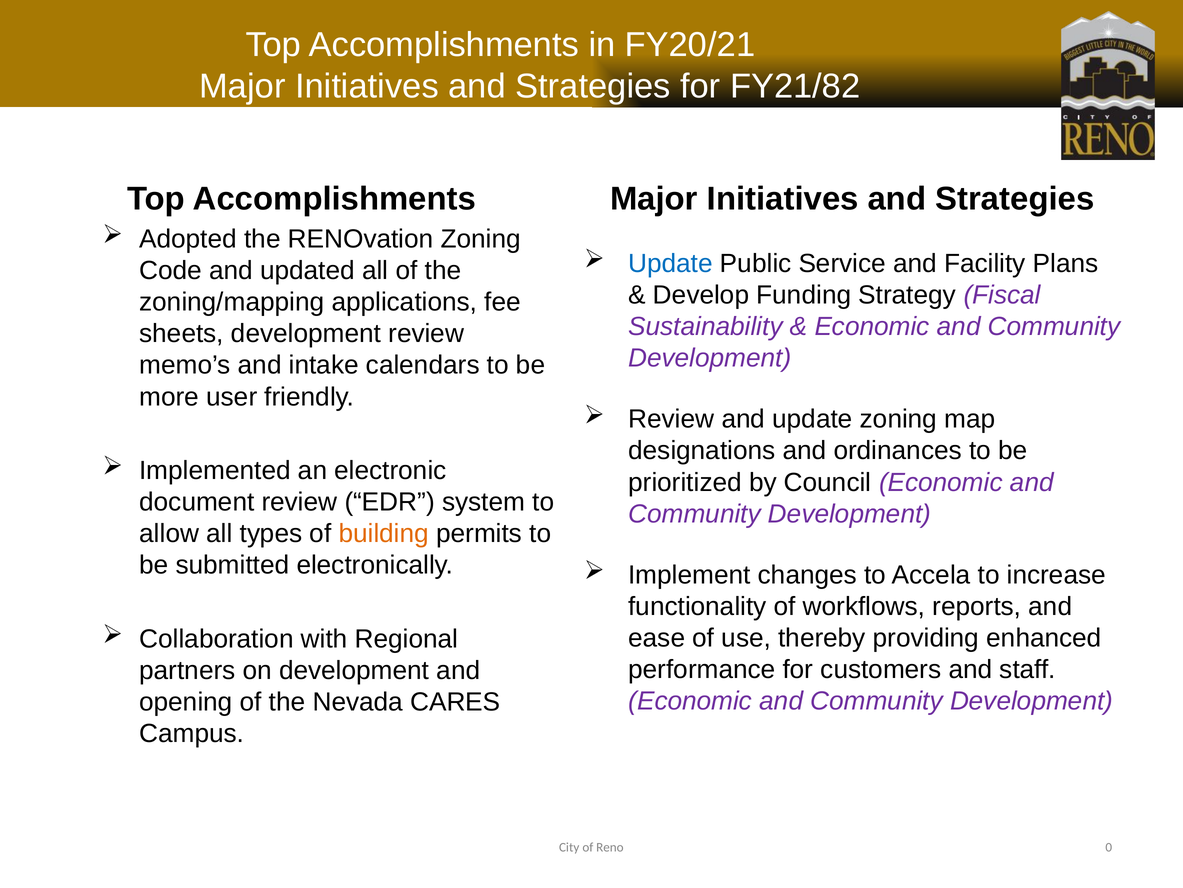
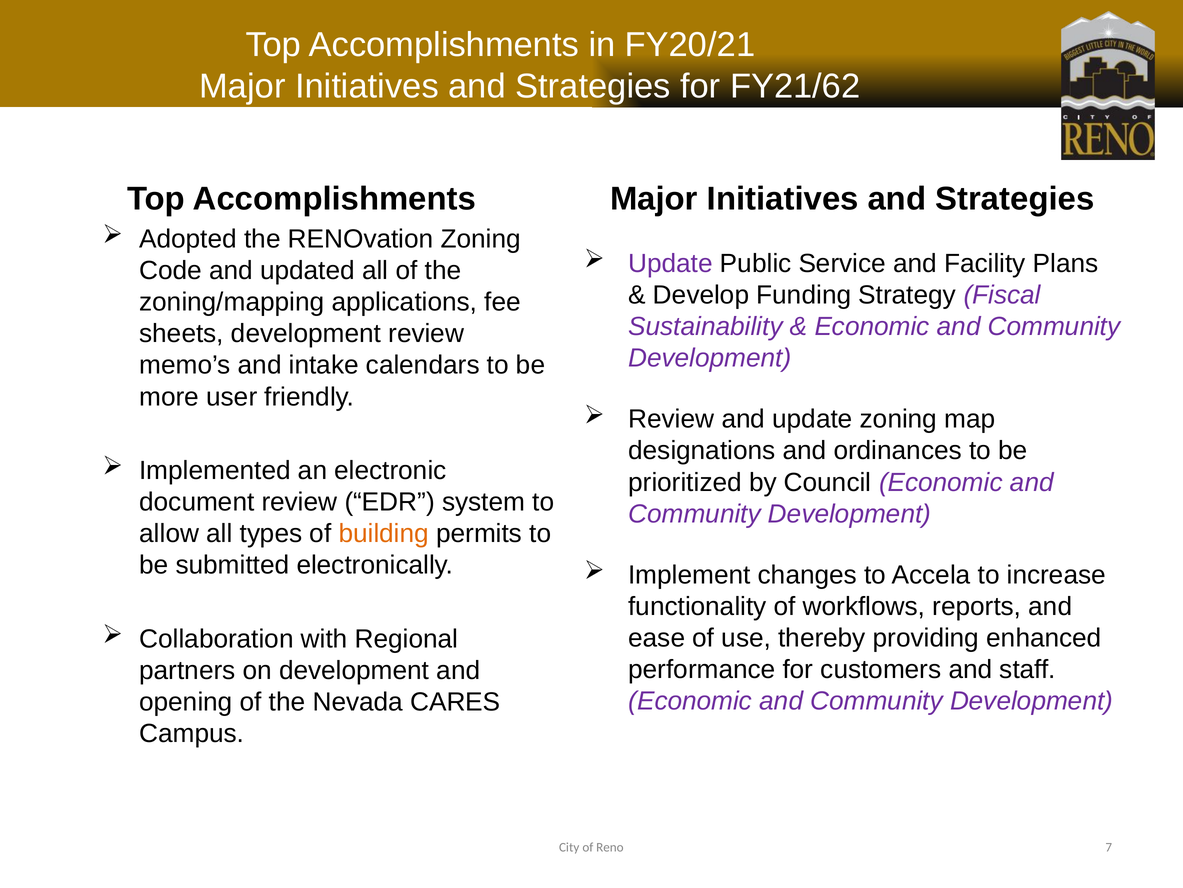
FY21/82: FY21/82 -> FY21/62 (795, 86)
Update colour: blue -> purple (671, 263)
0: 0 -> 7 (1109, 847)
